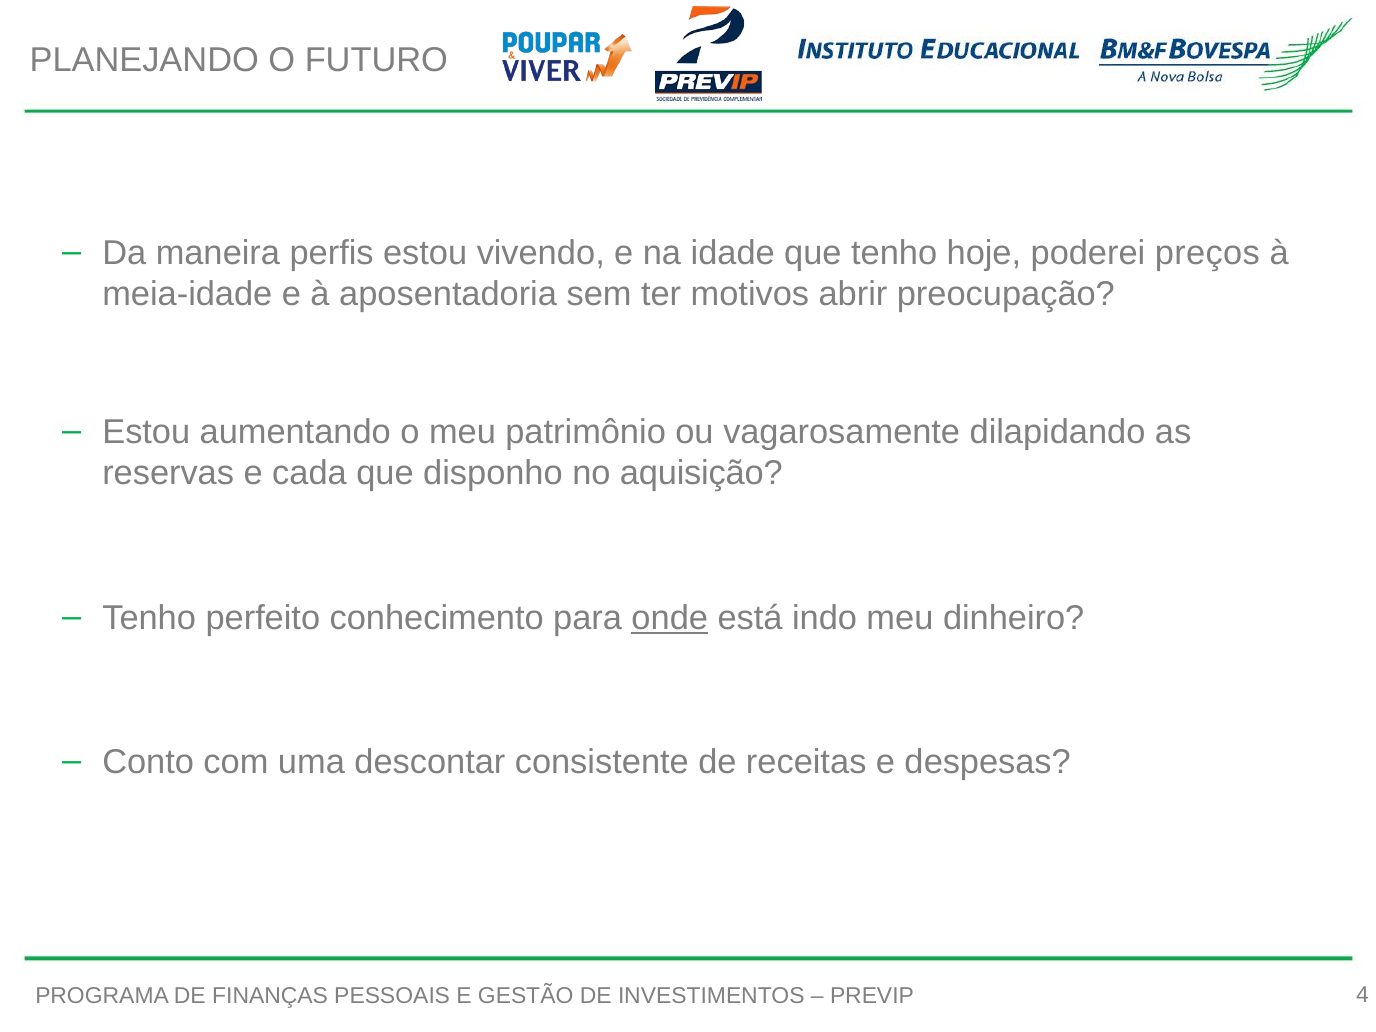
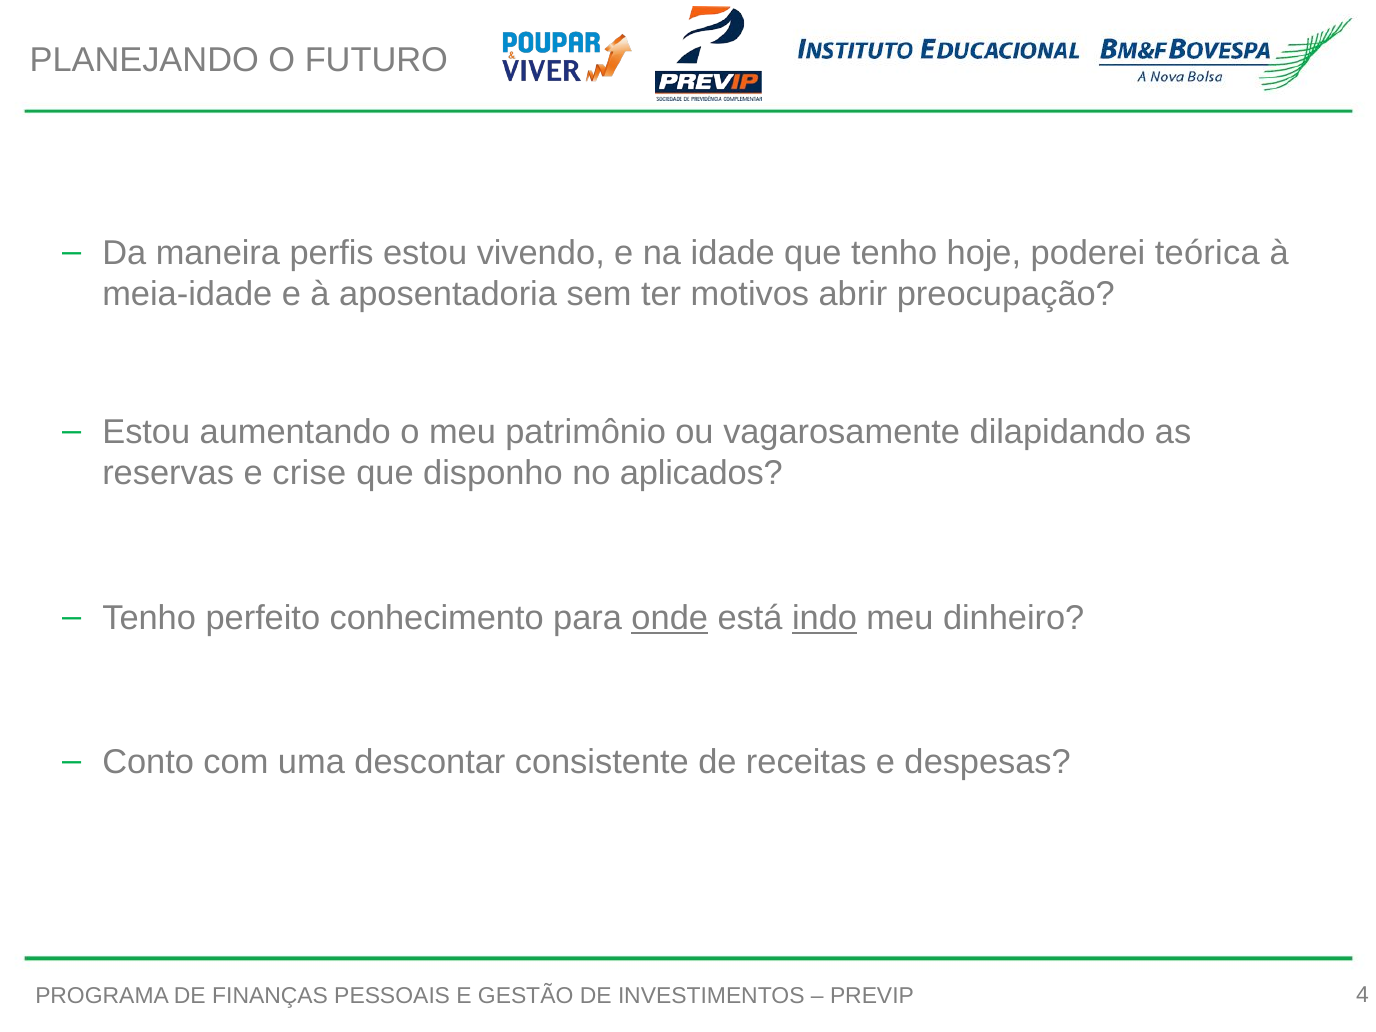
preços: preços -> teórica (1207, 253)
cada: cada -> crise (309, 473)
aquisição: aquisição -> aplicados (701, 473)
indo underline: none -> present (824, 618)
